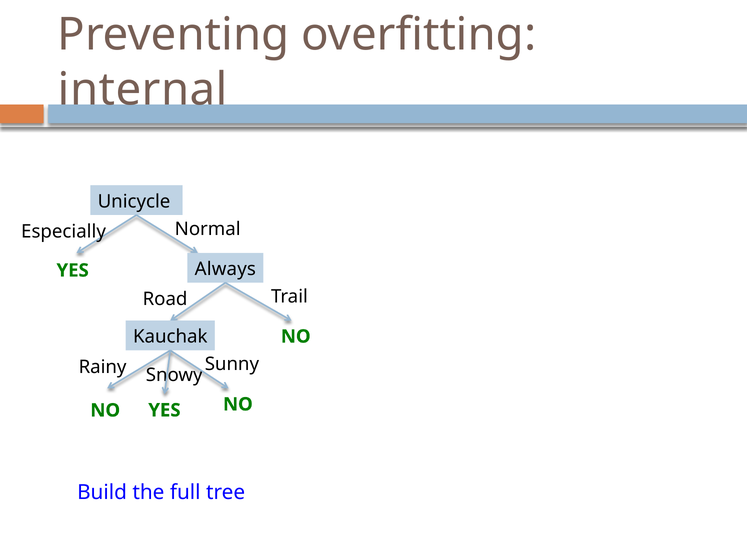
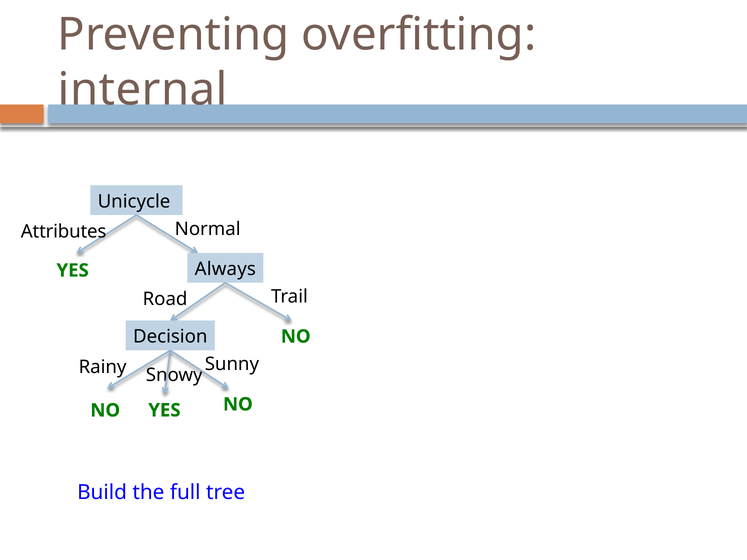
Especially: Especially -> Attributes (64, 232)
Kauchak: Kauchak -> Decision (170, 337)
